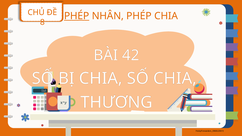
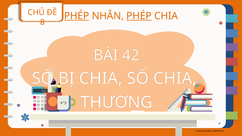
PHÉP underline: none -> present (139, 16)
